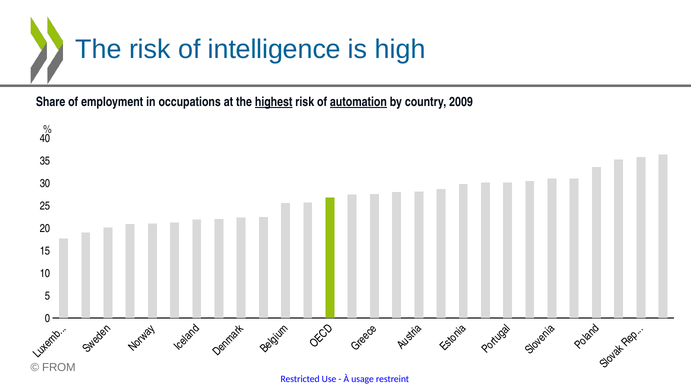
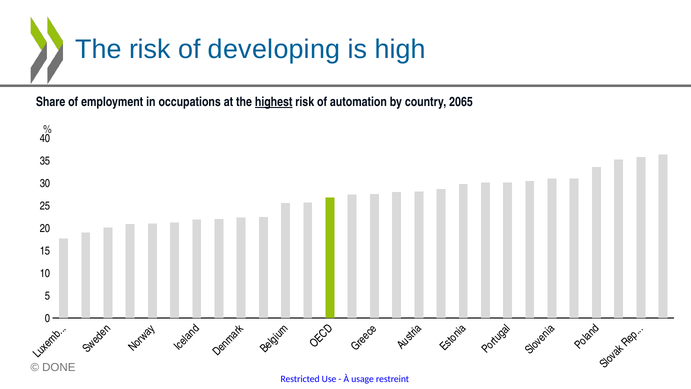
intelligence: intelligence -> developing (274, 49)
automation underline: present -> none (358, 102)
2009: 2009 -> 2065 (461, 102)
FROM: FROM -> DONE (59, 367)
